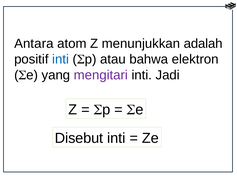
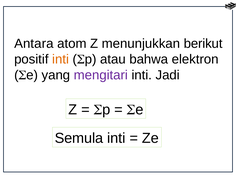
adalah: adalah -> berikut (203, 43)
inti colour: blue -> orange (61, 59)
Disebut: Disebut -> Semula (79, 138)
